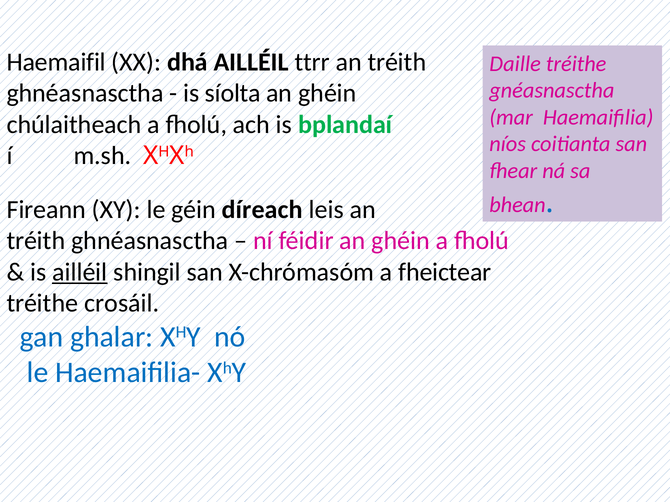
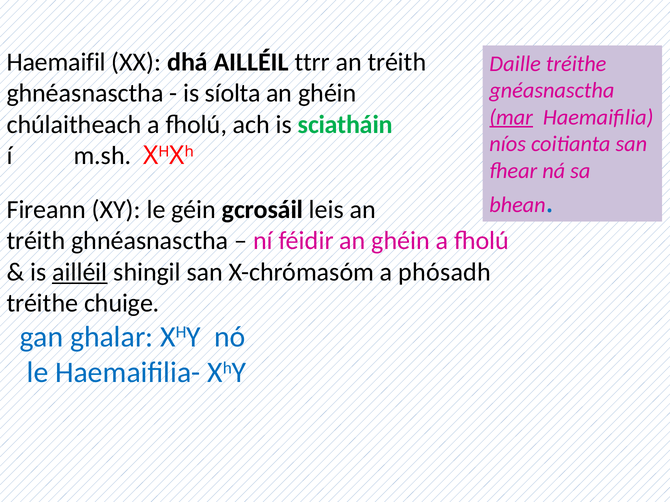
mar underline: none -> present (511, 117)
bplandaí: bplandaí -> sciatháin (345, 125)
díreach: díreach -> gcrosáil (263, 210)
fheictear: fheictear -> phósadh (445, 272)
crosáil: crosáil -> chuige (122, 304)
